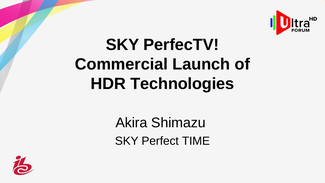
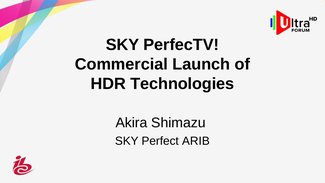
TIME: TIME -> ARIB (196, 141)
